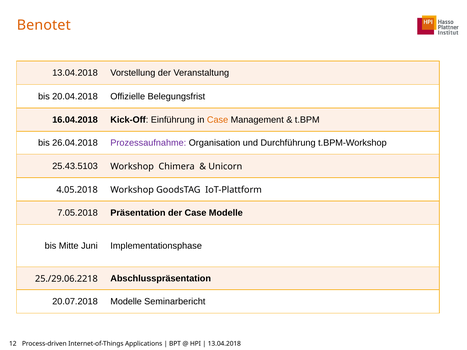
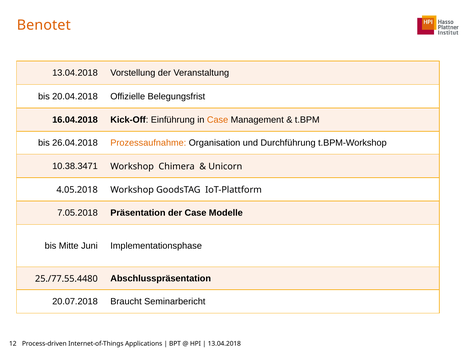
Prozessaufnahme colour: purple -> orange (148, 143)
25.43.5103: 25.43.5103 -> 10.38.3471 (75, 166)
25./29.06.2218: 25./29.06.2218 -> 25./77.55.4480 (66, 279)
20.07.2018 Modelle: Modelle -> Braucht (126, 302)
